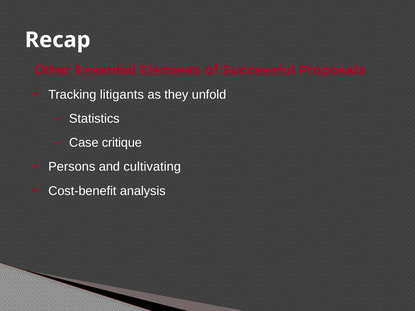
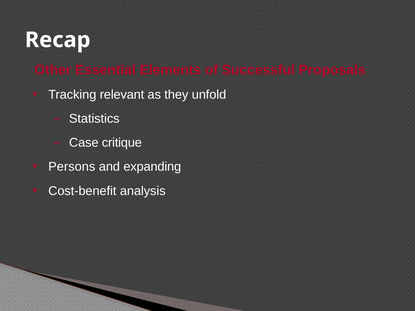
litigants: litigants -> relevant (122, 95)
cultivating: cultivating -> expanding (152, 167)
